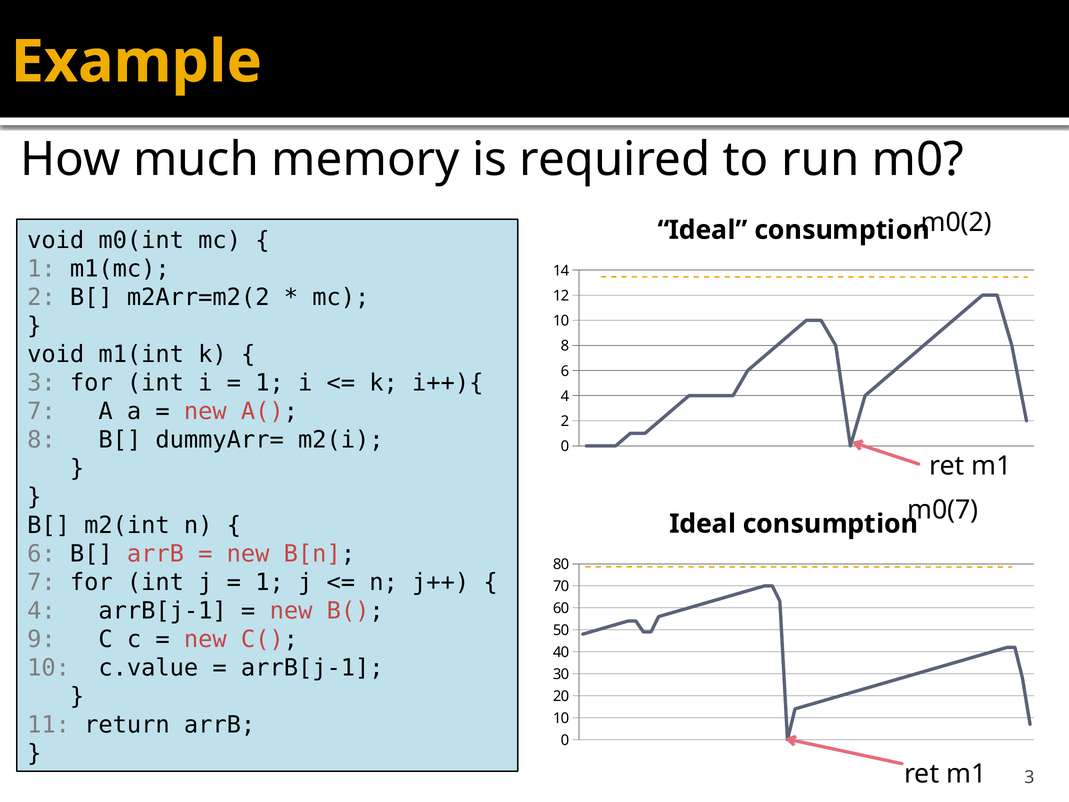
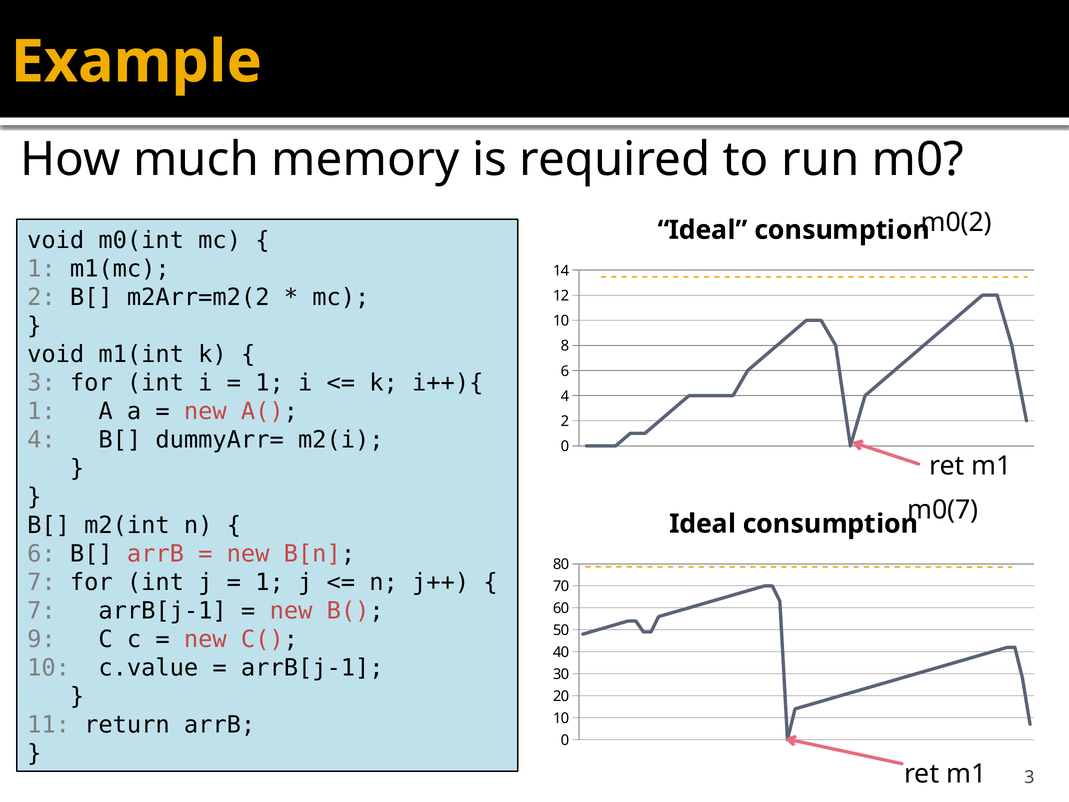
7: 7 -> 1 (41, 411)
8: 8 -> 4 (41, 440)
4: 4 -> 7 (41, 611)
